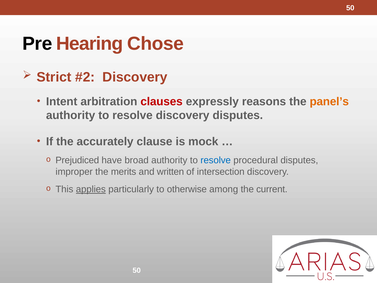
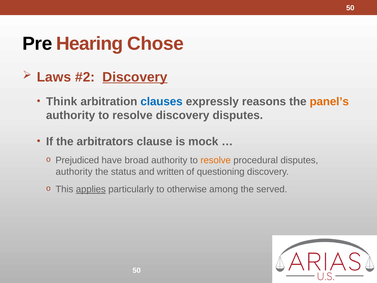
Strict: Strict -> Laws (54, 77)
Discovery underline: none -> present (135, 77)
Intent: Intent -> Think (62, 101)
clauses colour: red -> blue (162, 101)
accurately: accurately -> arbitrators (105, 142)
resolve colour: blue -> orange (216, 160)
improper: improper -> authority (74, 172)
merits: merits -> status (124, 172)
intersection: intersection -> questioning (221, 172)
current: current -> served (272, 189)
